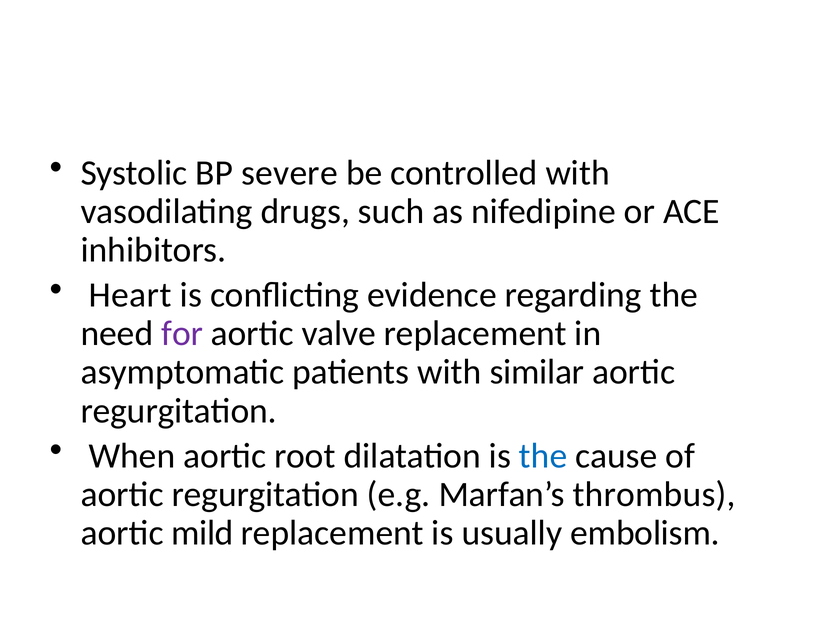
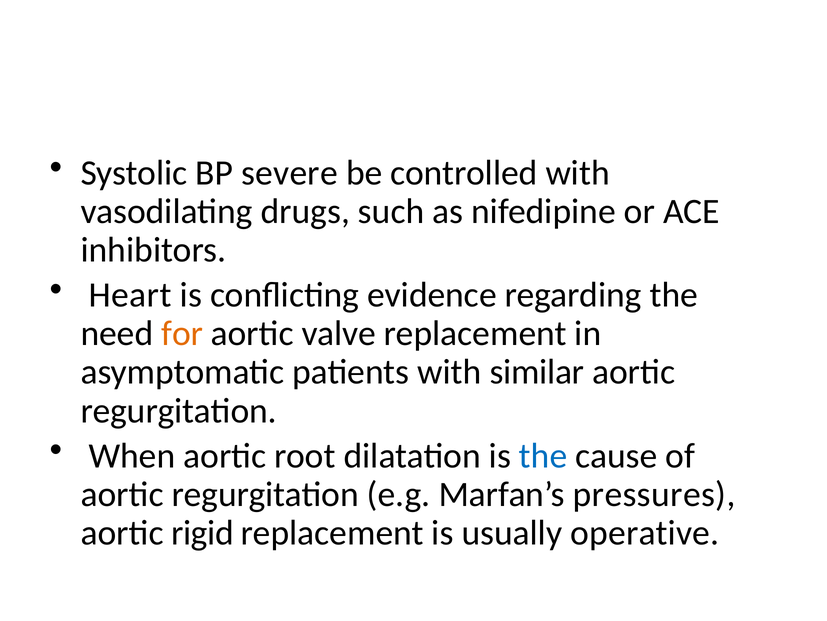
for colour: purple -> orange (182, 333)
thrombus: thrombus -> pressures (654, 494)
mild: mild -> rigid (202, 532)
embolism: embolism -> operative (645, 532)
